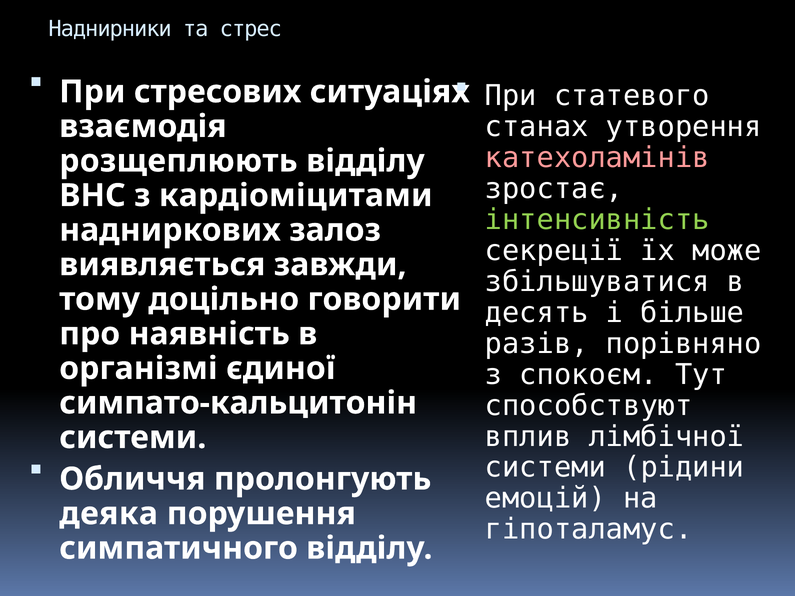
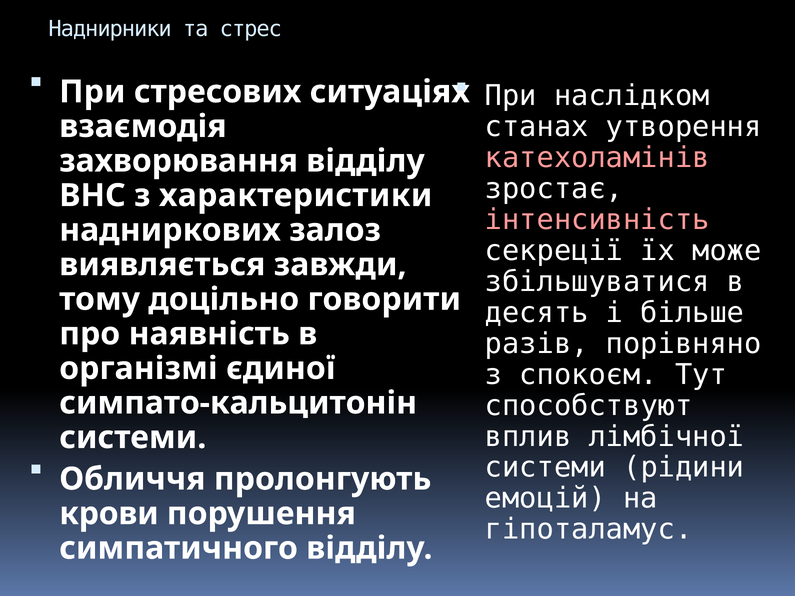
статевого: статевого -> наслідком (632, 96)
розщеплюють: розщеплюють -> захворювання (179, 161)
кардіоміцитами: кардіоміцитами -> характеристики (296, 196)
інтенсивність colour: light green -> pink (597, 220)
деяка: деяка -> крови (109, 514)
